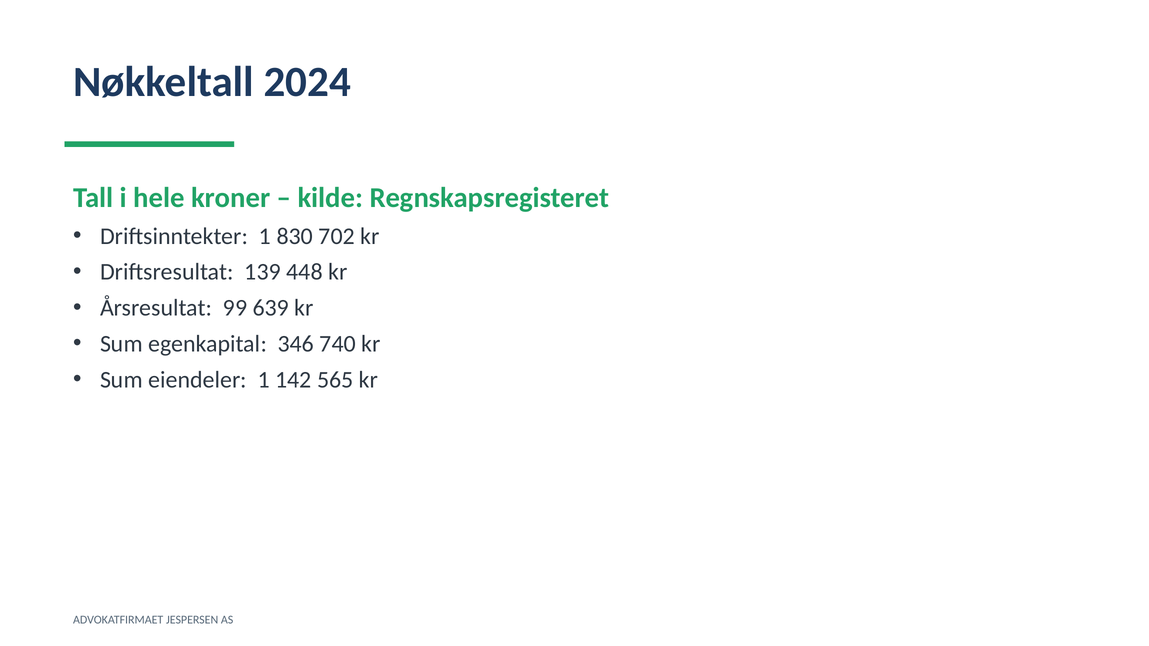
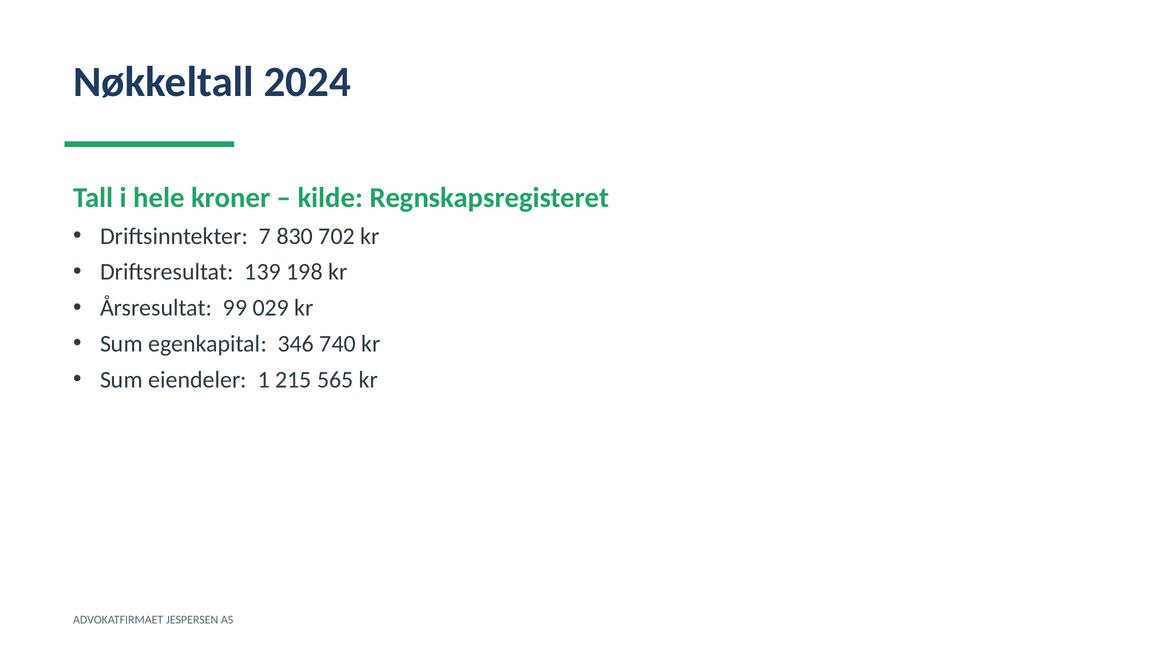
Driftsinntekter 1: 1 -> 7 (265, 236)
448: 448 -> 198 (305, 272)
639: 639 -> 029 (271, 308)
142: 142 -> 215 (293, 380)
